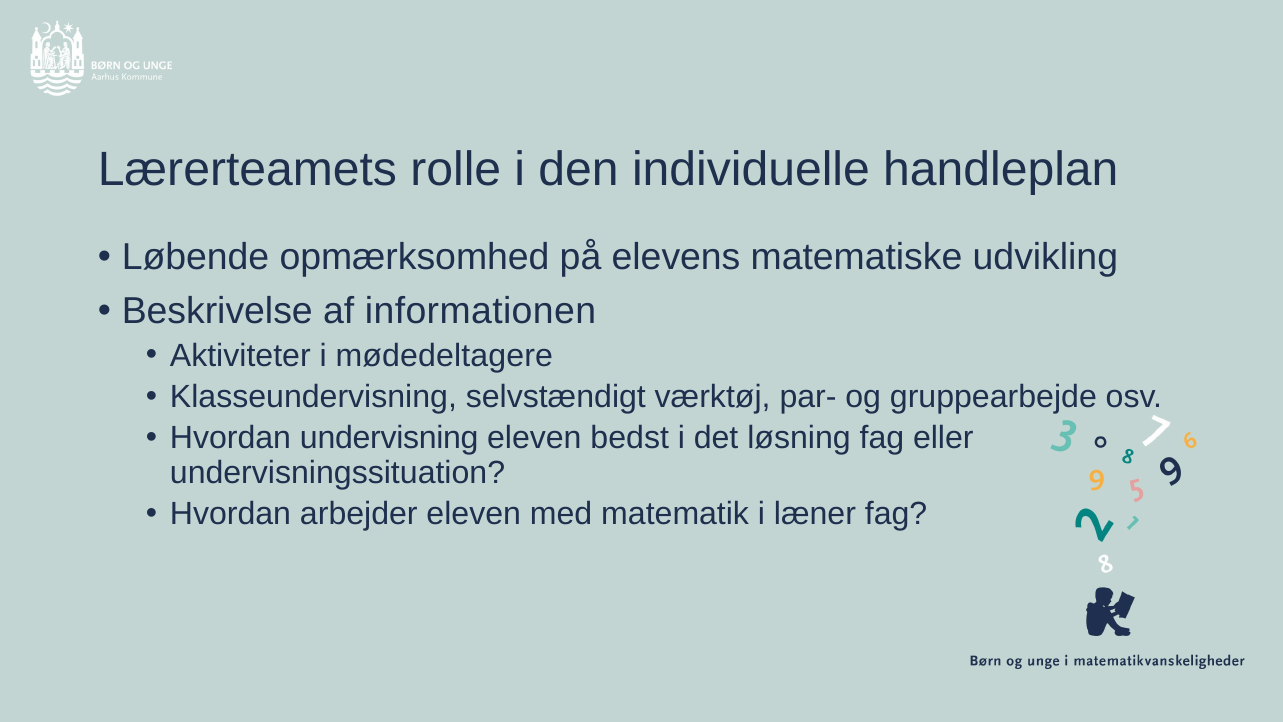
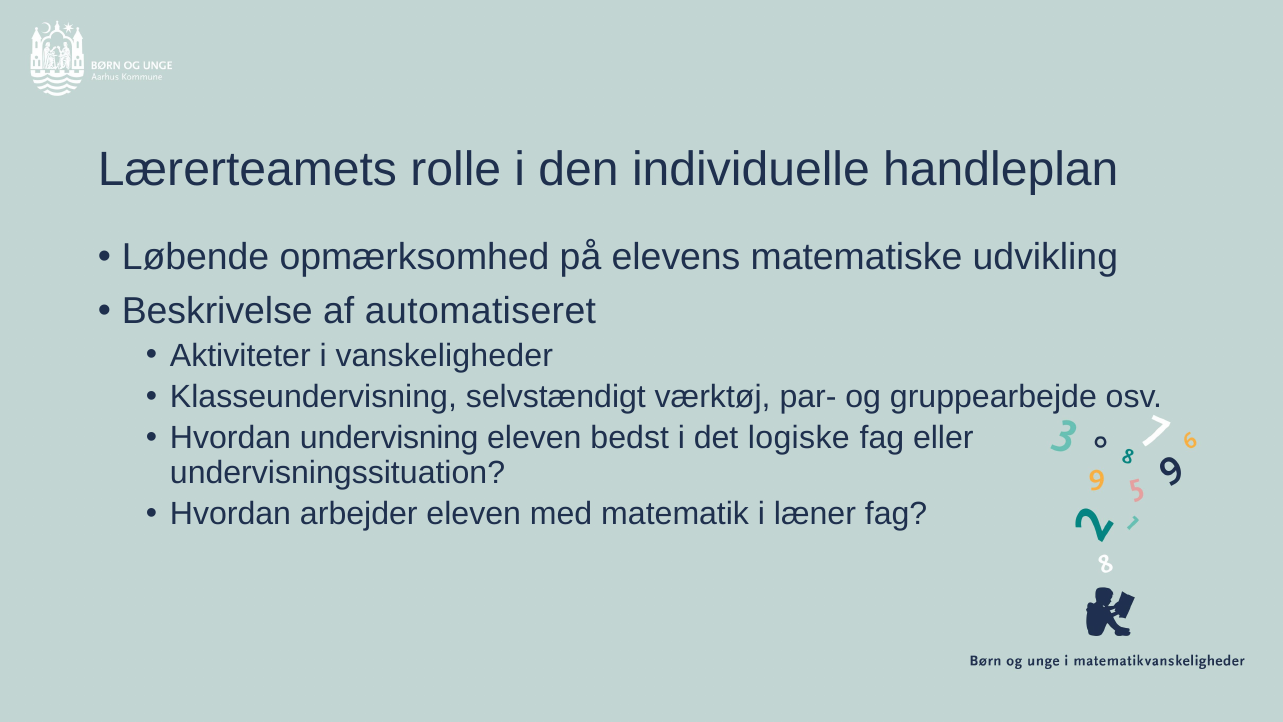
informationen: informationen -> automatiseret (481, 311)
mødedeltagere: mødedeltagere -> vanskeligheder (444, 355)
løsning: løsning -> logiske (799, 438)
